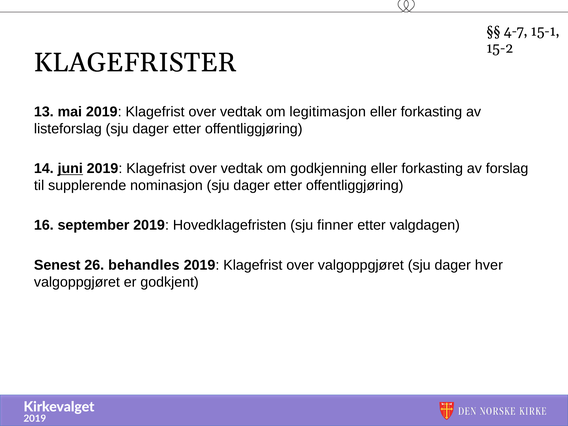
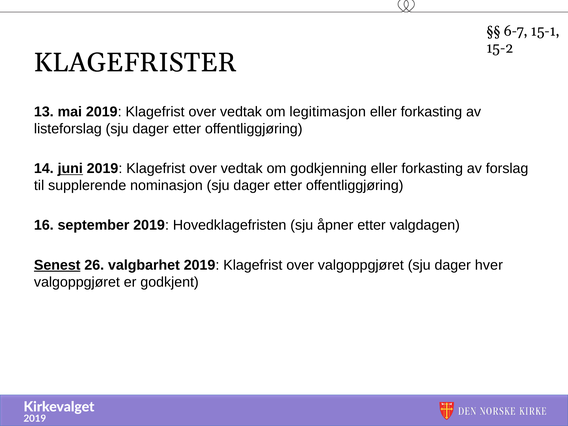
4-7: 4-7 -> 6-7 (516, 31)
finner: finner -> åpner (335, 225)
Senest underline: none -> present (57, 265)
behandles: behandles -> valgbarhet (144, 265)
